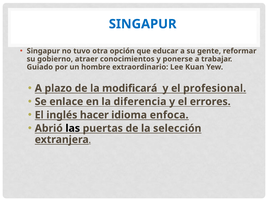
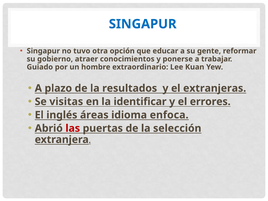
modificará: modificará -> resultados (130, 88)
profesional: profesional -> extranjeras (215, 88)
enlace: enlace -> visitas (66, 102)
diferencia: diferencia -> identificar (140, 102)
hacer: hacer -> áreas (94, 115)
las colour: black -> red (73, 128)
